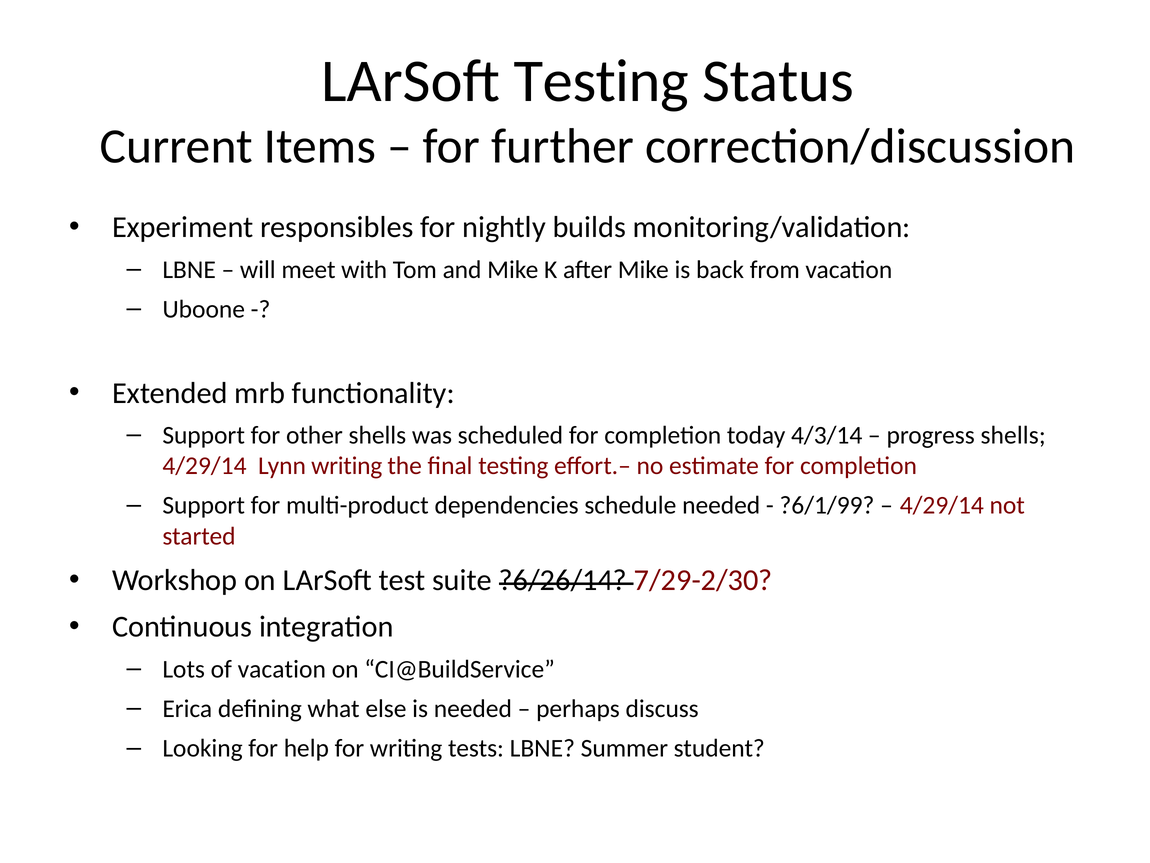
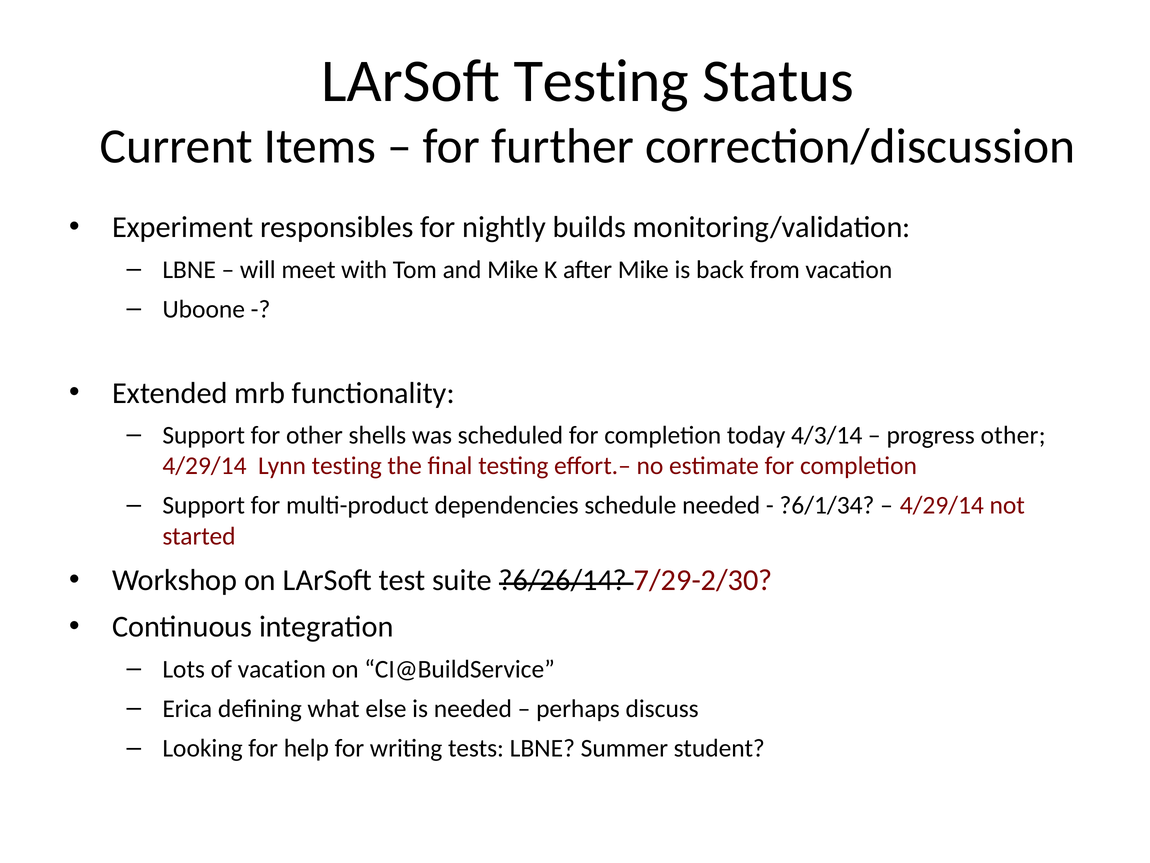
progress shells: shells -> other (1013, 435)
Lynn writing: writing -> testing (347, 466)
?6/1/99: ?6/1/99 -> ?6/1/34 (827, 505)
